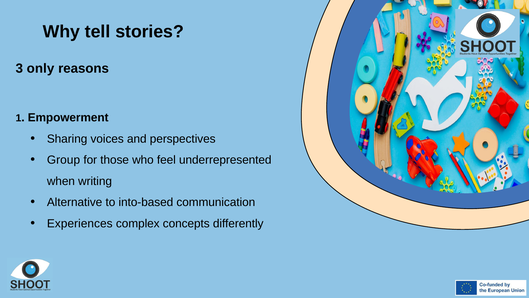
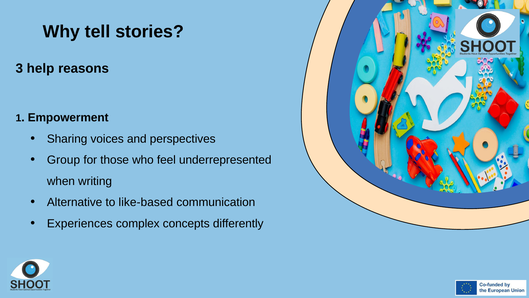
only: only -> help (41, 68)
into-based: into-based -> like-based (146, 202)
